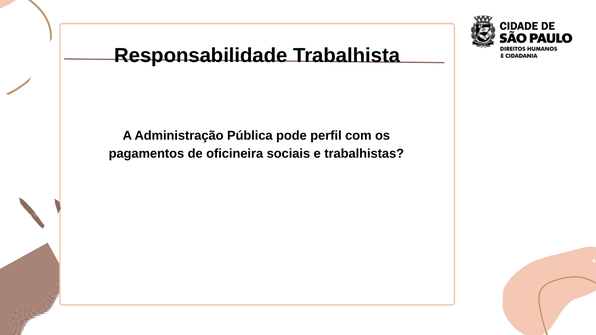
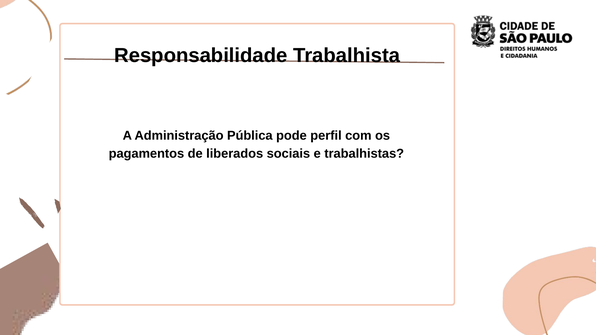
oficineira: oficineira -> liberados (235, 154)
